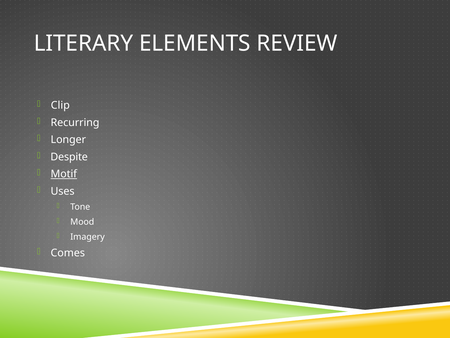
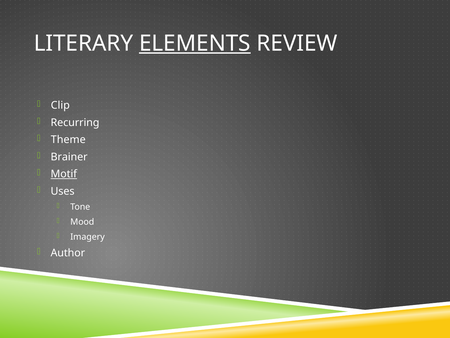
ELEMENTS underline: none -> present (195, 43)
Longer: Longer -> Theme (68, 140)
Despite: Despite -> Brainer (69, 157)
Comes: Comes -> Author (68, 253)
